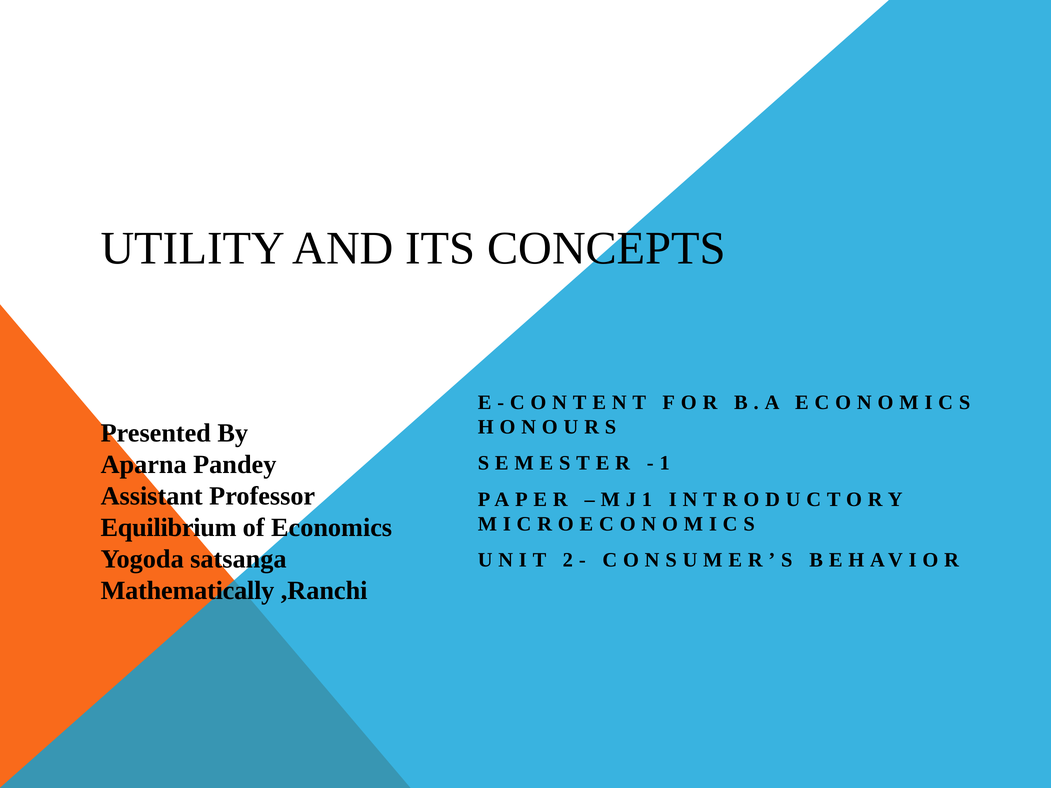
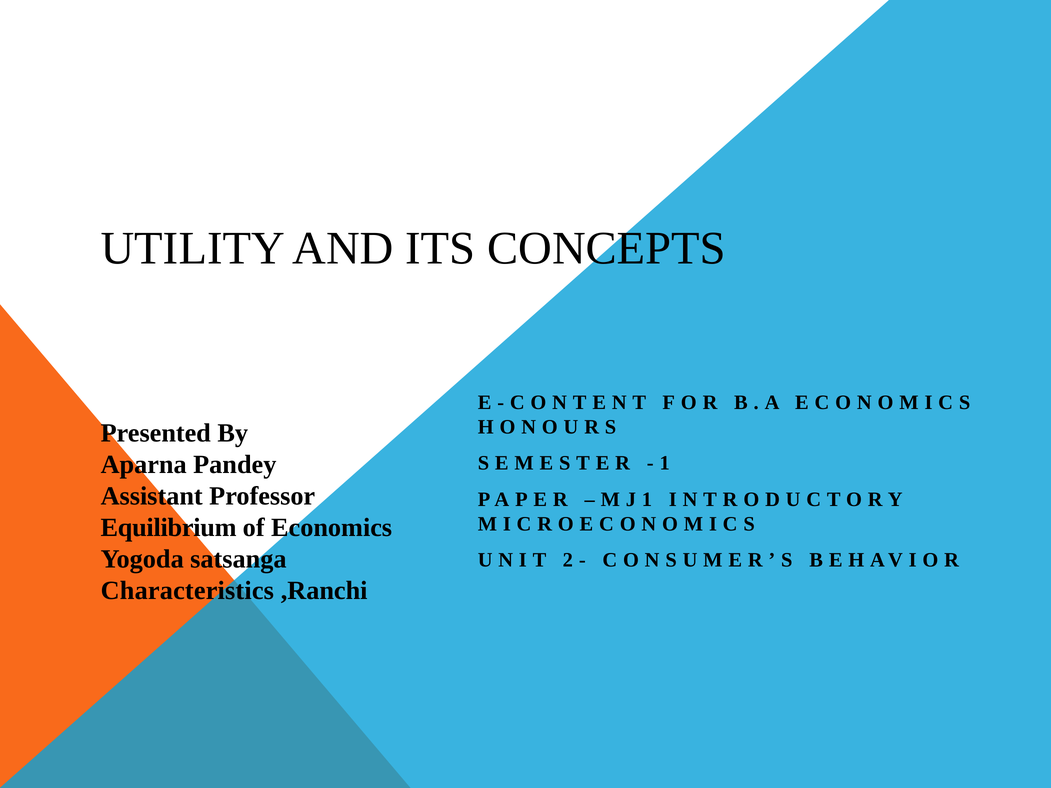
Mathematically: Mathematically -> Characteristics (187, 591)
